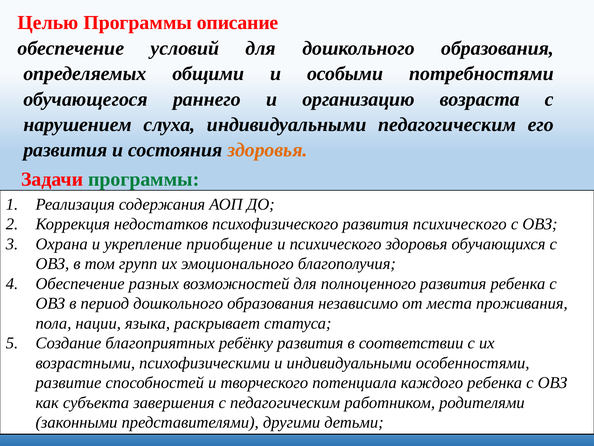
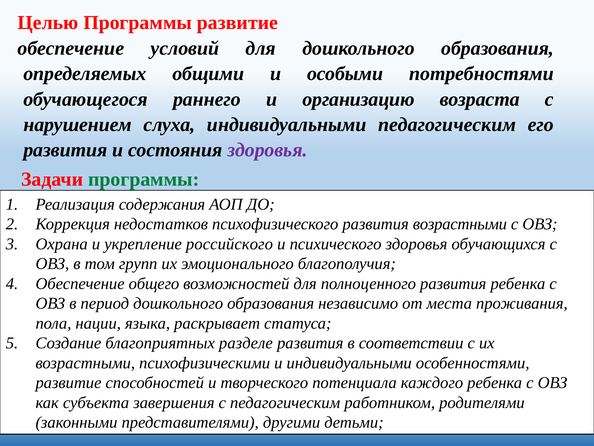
Программы описание: описание -> развитие (237, 23)
здоровья colour: orange -> purple (267, 150)
развития психического: психического -> возрастными (460, 224)
приобщение: приобщение -> российского (229, 244)
разных: разных -> общего (154, 283)
ребёнку: ребёнку -> разделе (246, 343)
